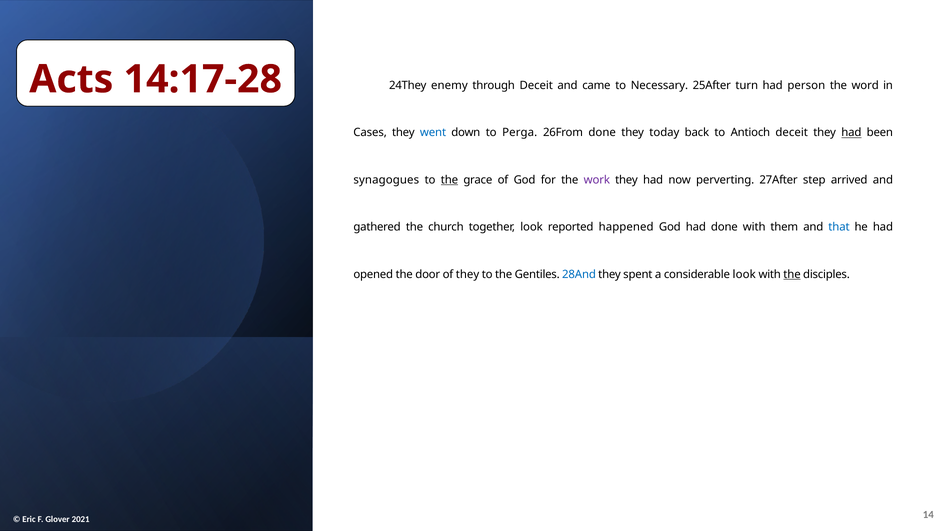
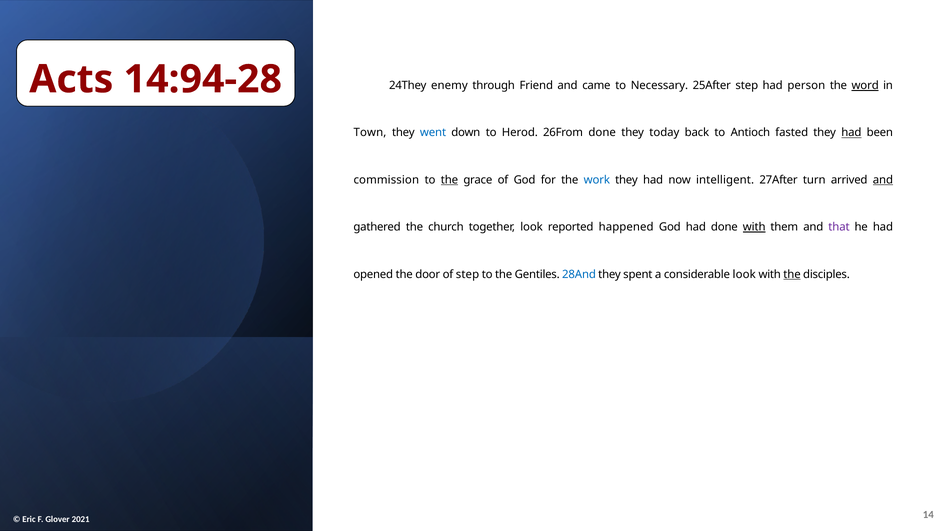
14:17-28: 14:17-28 -> 14:94-28 (203, 79)
through Deceit: Deceit -> Friend (536, 86)
25After turn: turn -> step (747, 86)
word underline: none -> present (865, 86)
Cases: Cases -> Town (370, 133)
Perga: Perga -> Herod (520, 133)
Antioch deceit: deceit -> fasted (792, 133)
synagogues: synagogues -> commission (386, 180)
work colour: purple -> blue (597, 180)
perverting: perverting -> intelligent (725, 180)
step: step -> turn (814, 180)
and underline: none -> present (883, 180)
with underline: none -> present (754, 227)
that colour: blue -> purple (839, 227)
of they: they -> step (467, 274)
